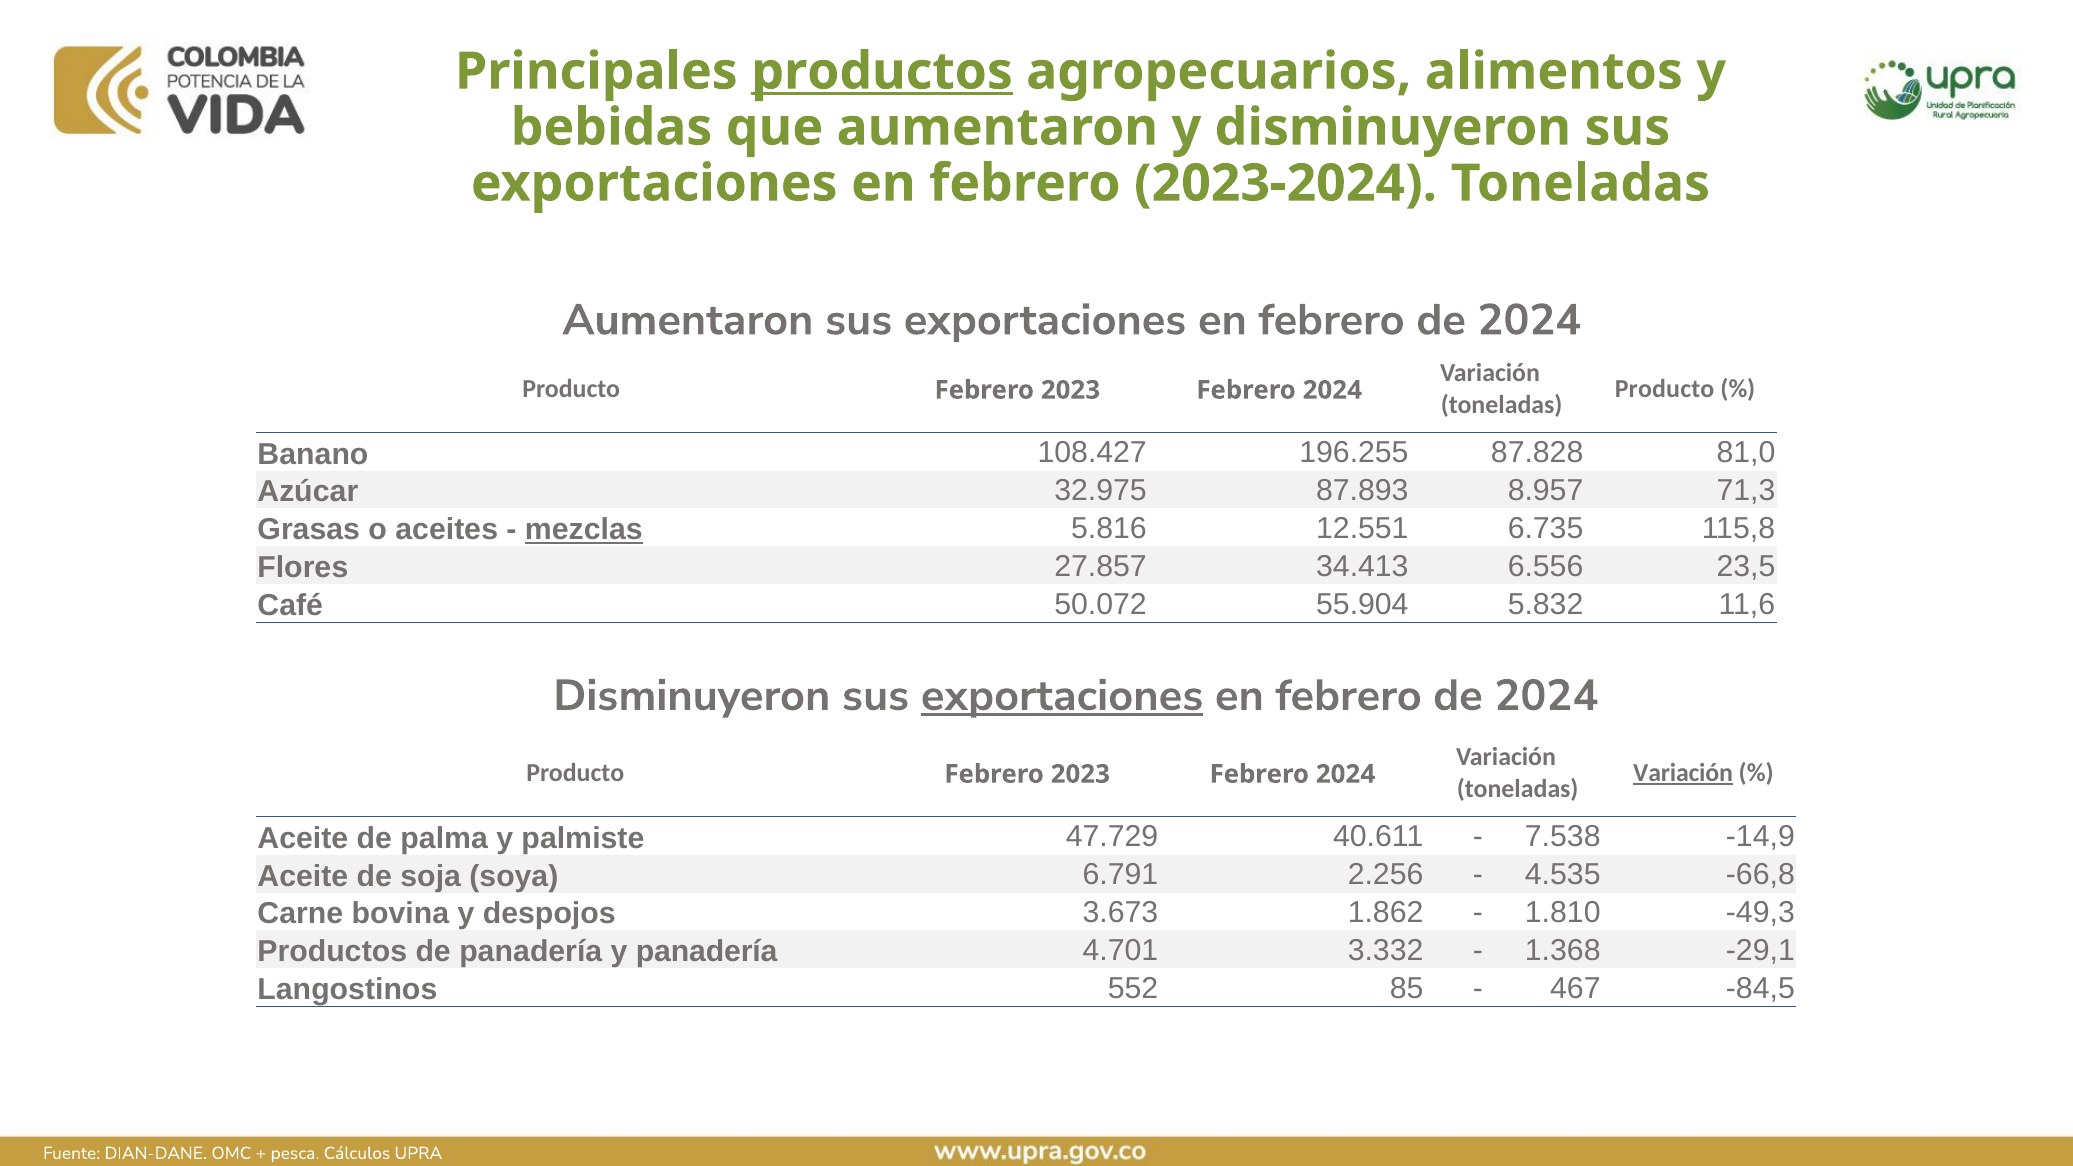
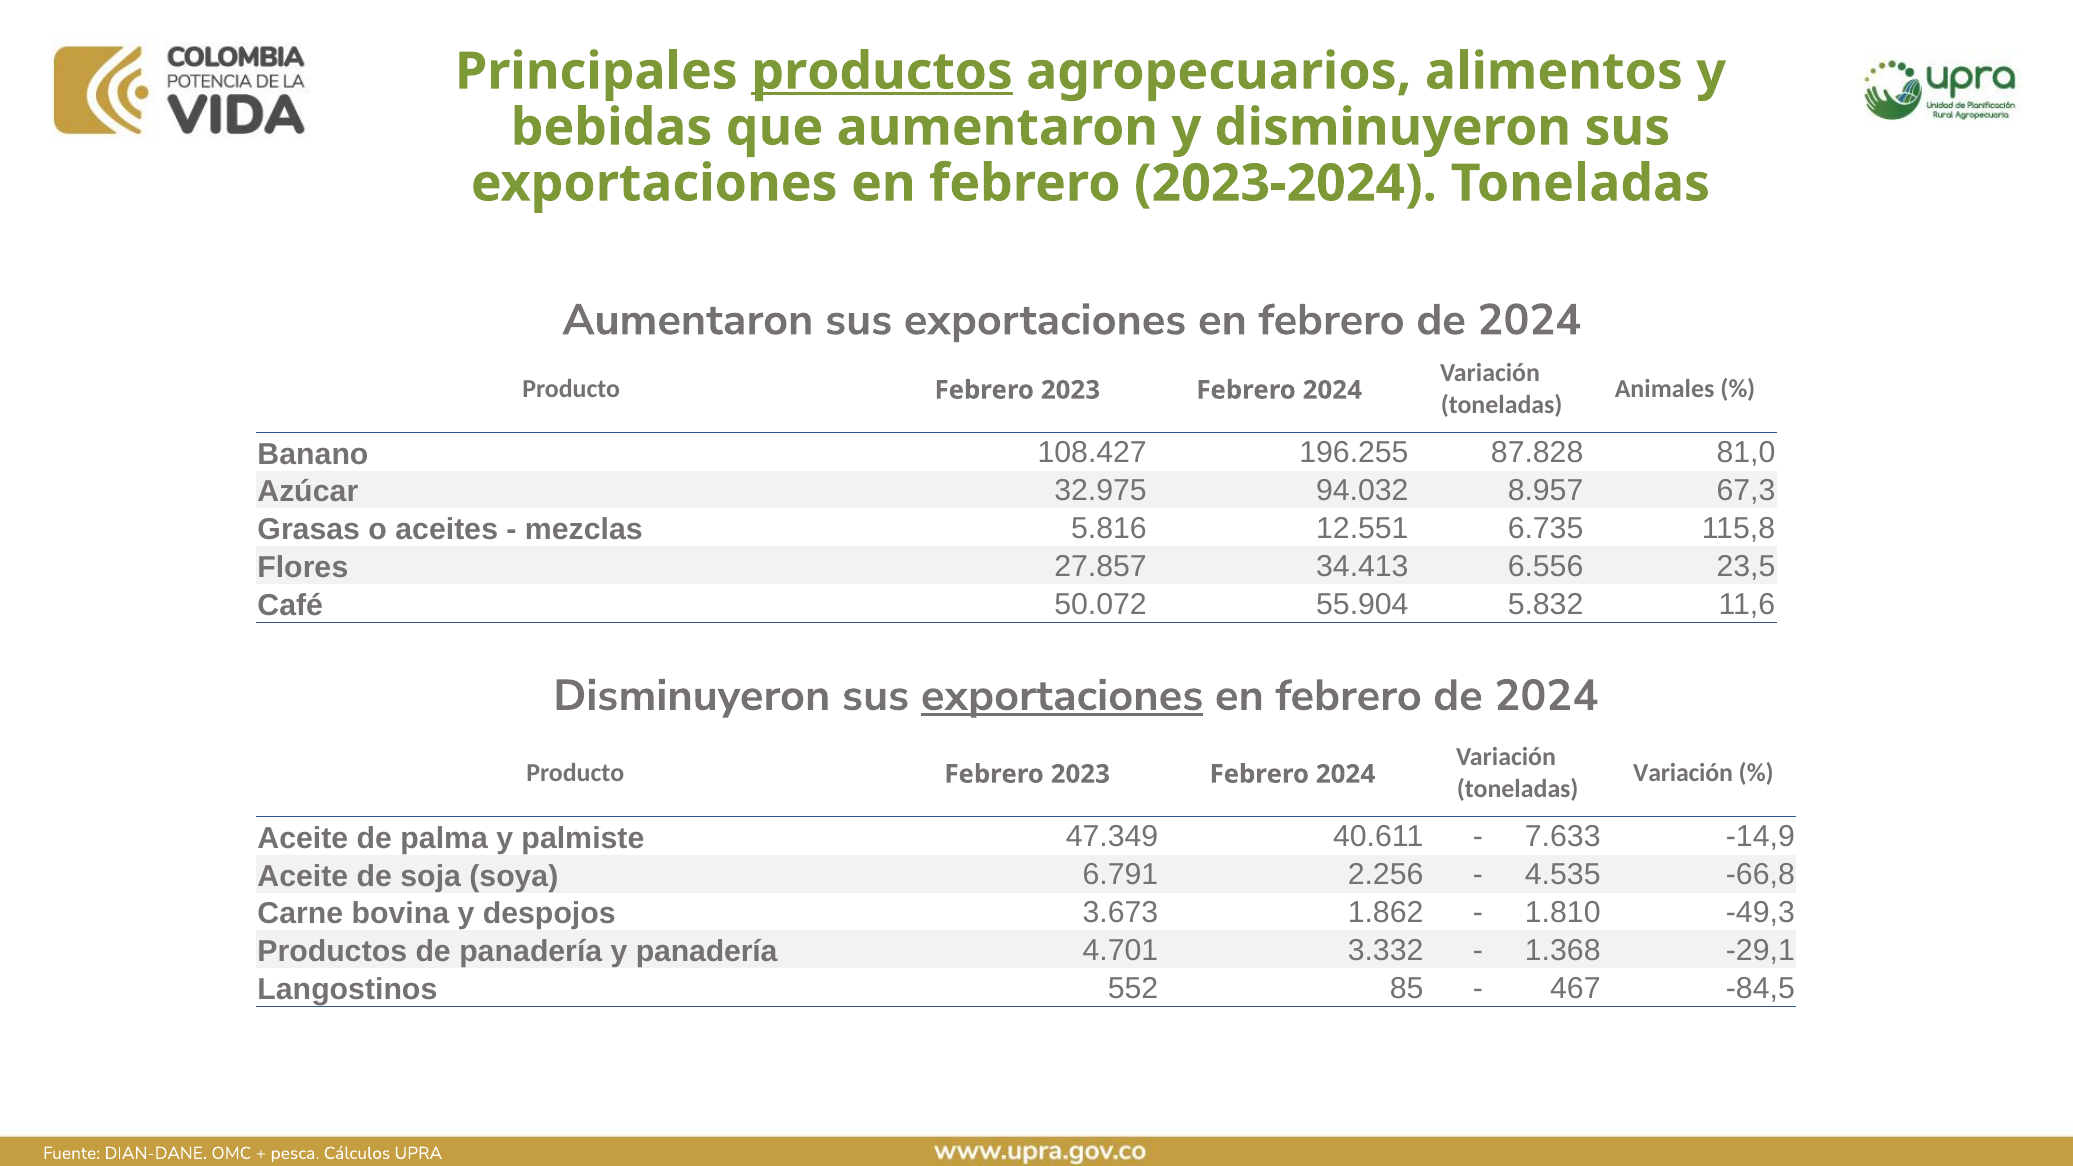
Producto: Producto -> Animales (1665, 389)
87.893: 87.893 -> 94.032 (1362, 491)
71,3: 71,3 -> 67,3 (1746, 491)
mezclas underline: present -> none (584, 530)
Variación underline: present -> none (1683, 773)
47.729: 47.729 -> 47.349 (1112, 837)
7.538: 7.538 -> 7.633 (1563, 837)
